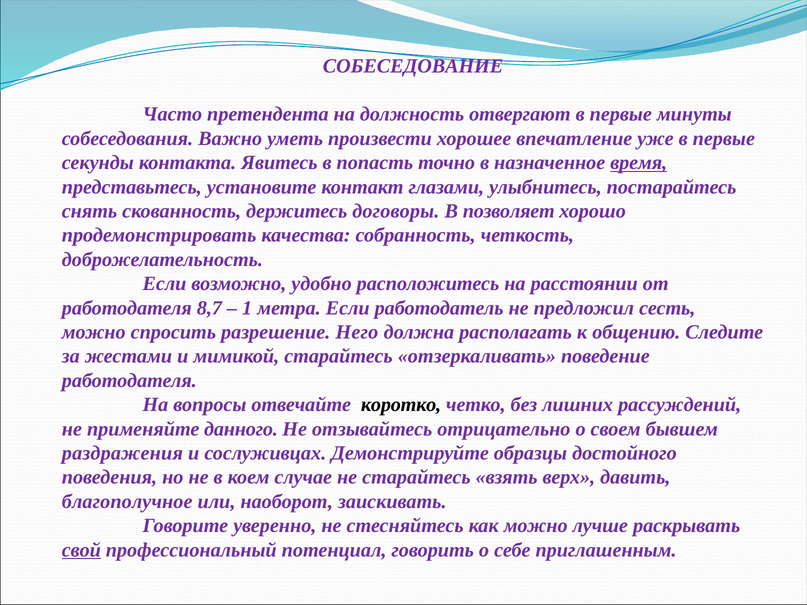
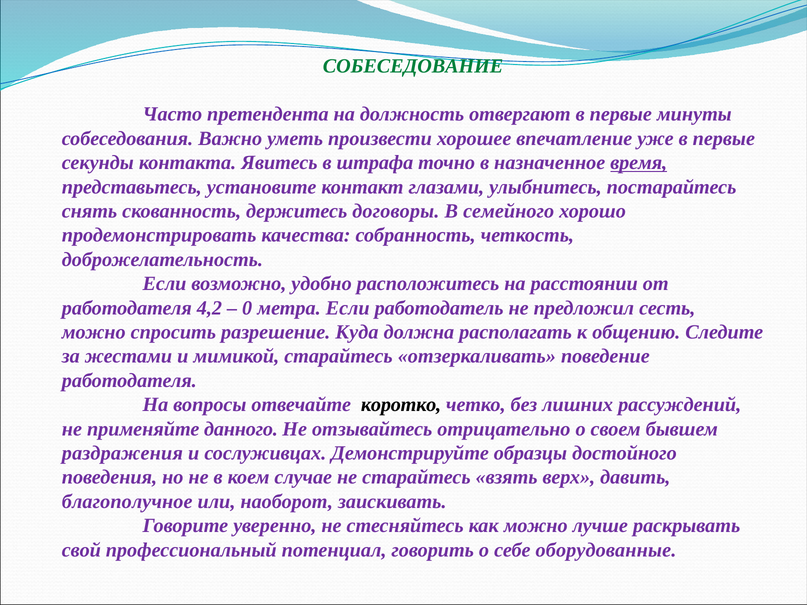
СОБЕСЕДОВАНИЕ colour: purple -> green (413, 66)
попасть: попасть -> штрафа (375, 163)
позволяет: позволяет -> семейного (509, 211)
8,7: 8,7 -> 4,2 (209, 308)
1: 1 -> 0 (247, 308)
Него: Него -> Куда (357, 332)
свой underline: present -> none (81, 550)
приглашенным: приглашенным -> оборудованные (606, 550)
